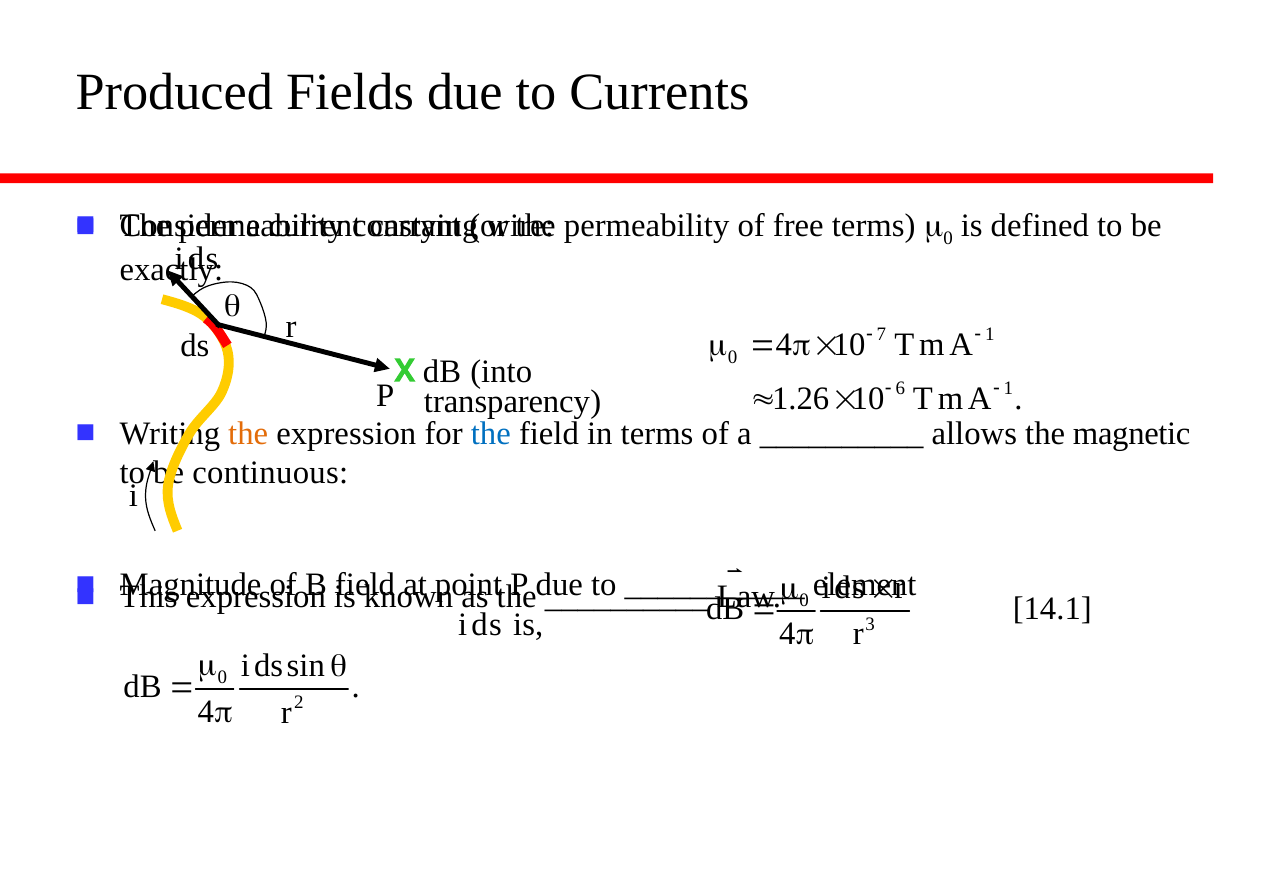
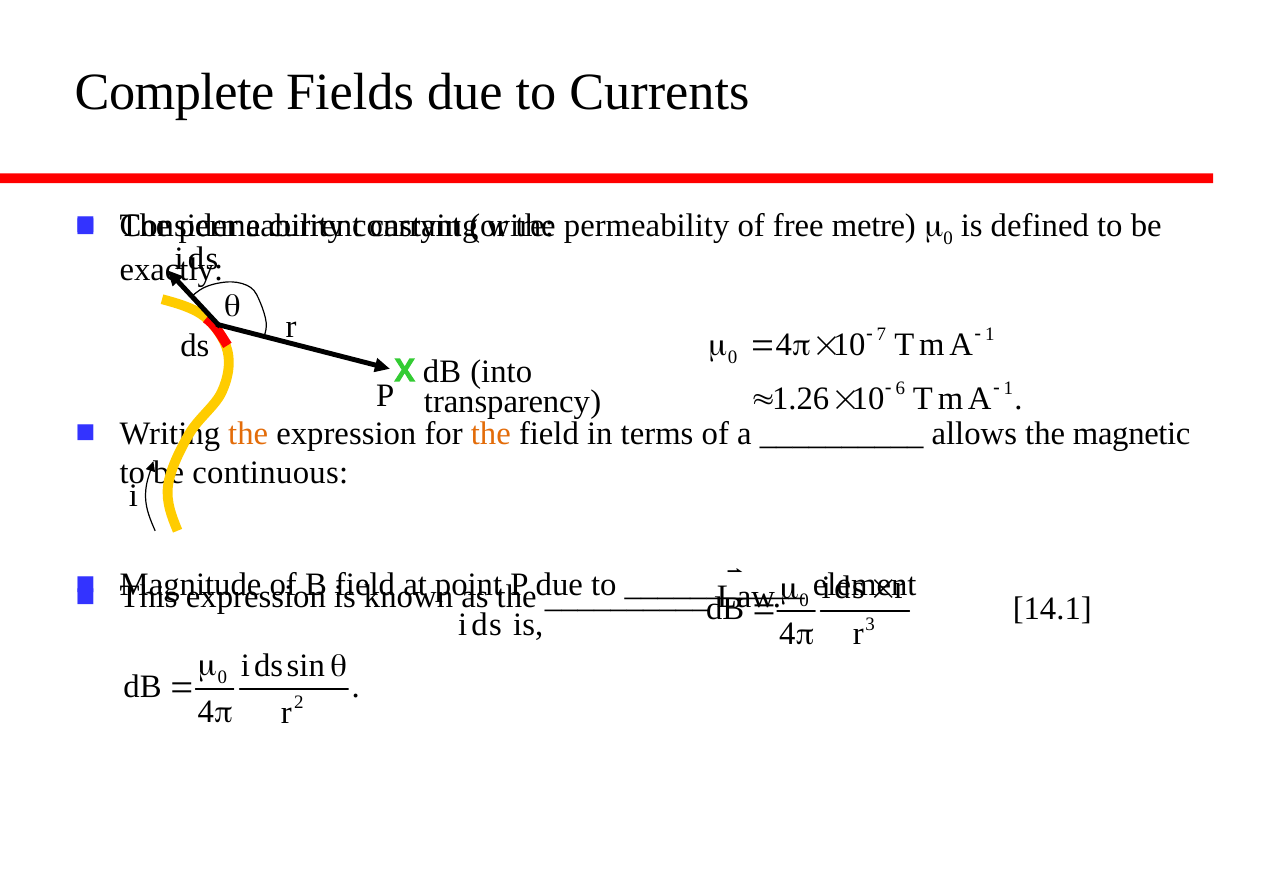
Produced: Produced -> Complete (174, 92)
free terms: terms -> metre (874, 225)
the colour: blue -> orange (491, 433)
